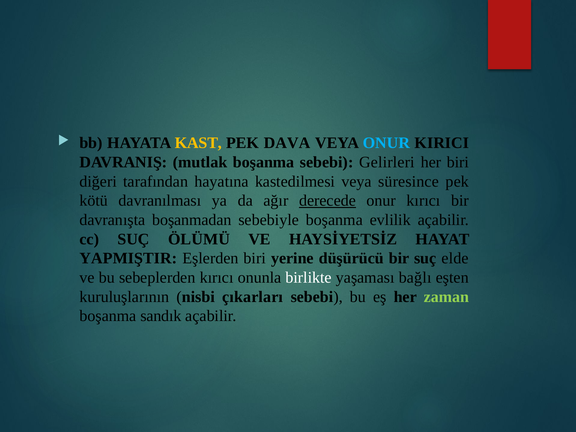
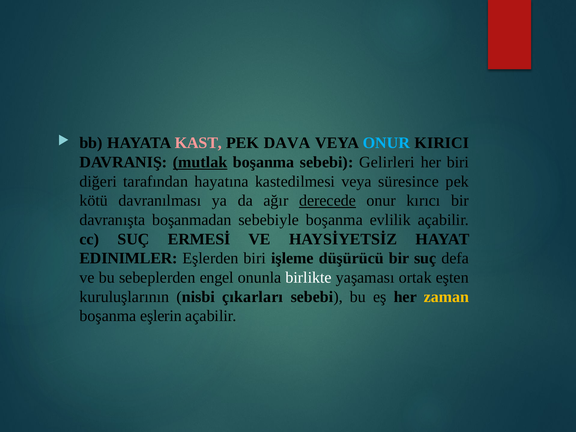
KAST colour: yellow -> pink (198, 143)
mutlak underline: none -> present (200, 162)
ÖLÜMÜ: ÖLÜMÜ -> ERMESİ (199, 239)
YAPMIŞTIR: YAPMIŞTIR -> EDINIMLER (129, 258)
yerine: yerine -> işleme (292, 258)
elde: elde -> defa (455, 258)
sebeplerden kırıcı: kırıcı -> engel (217, 278)
bağlı: bağlı -> ortak (415, 278)
zaman colour: light green -> yellow (446, 297)
sandık: sandık -> eşlerin (161, 316)
